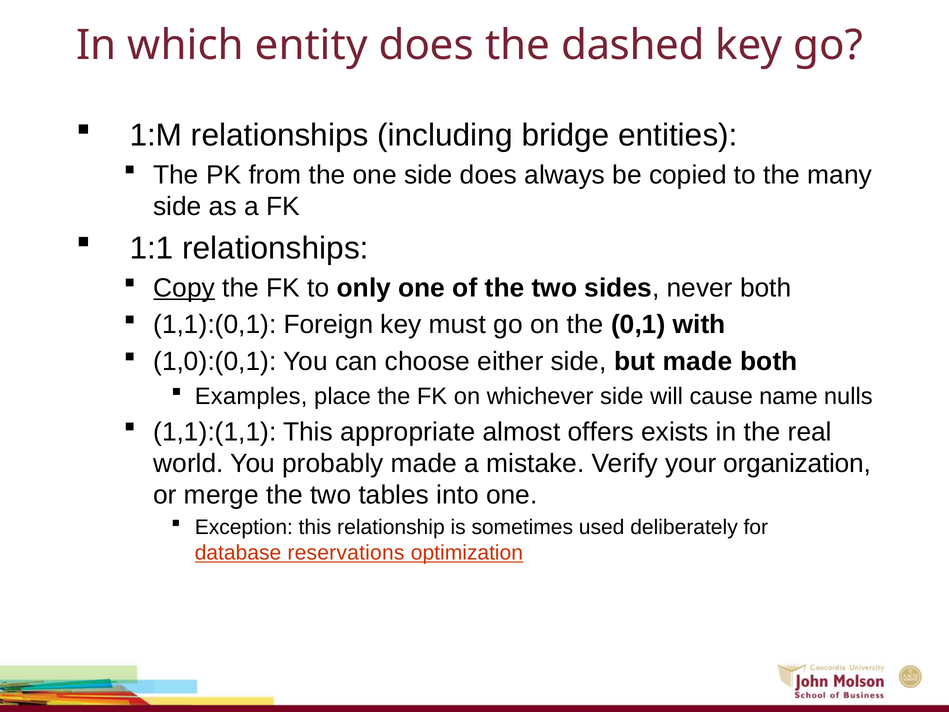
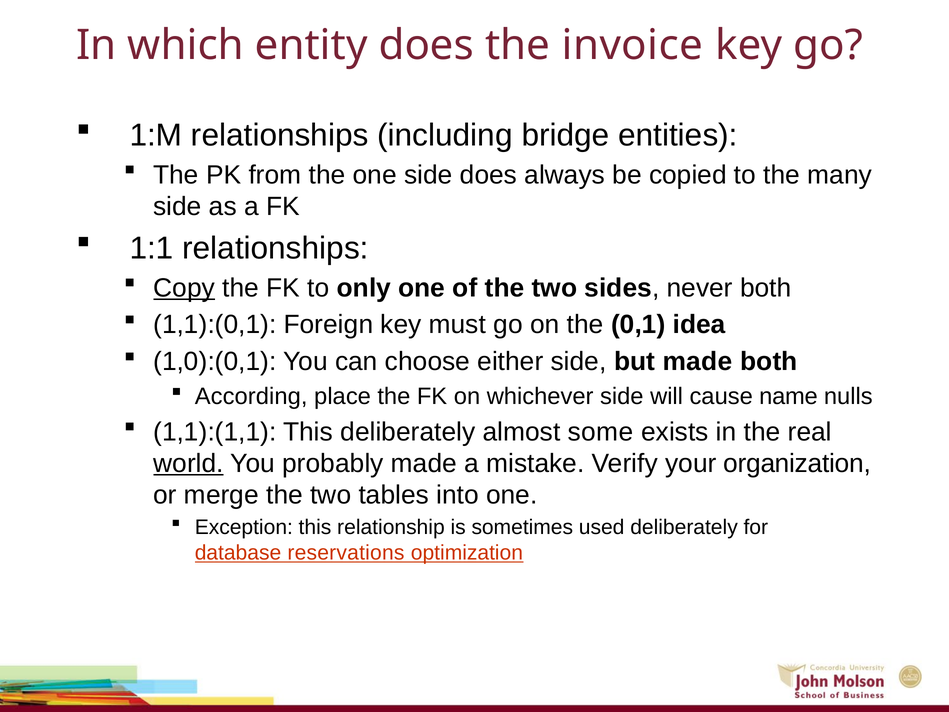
dashed: dashed -> invoice (633, 45)
with: with -> idea (699, 325)
Examples: Examples -> According (251, 396)
This appropriate: appropriate -> deliberately (408, 432)
offers: offers -> some (601, 432)
world underline: none -> present (189, 463)
